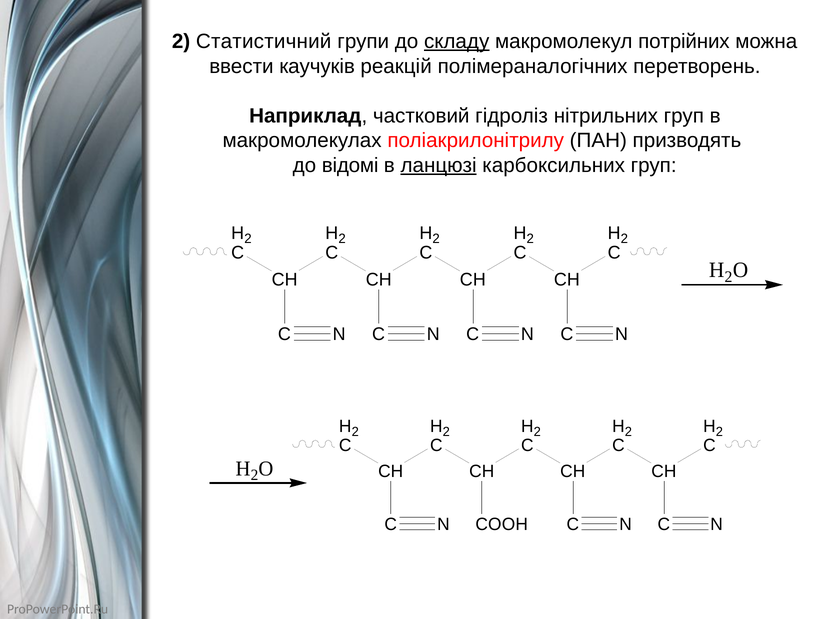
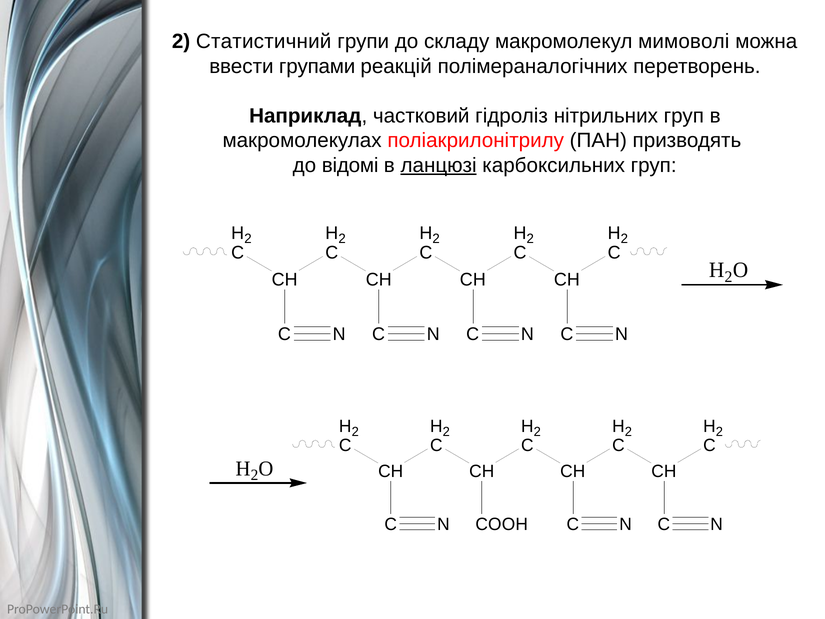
складу underline: present -> none (457, 41)
потрійних: потрійних -> мимоволі (684, 41)
каучуків: каучуків -> групами (317, 66)
